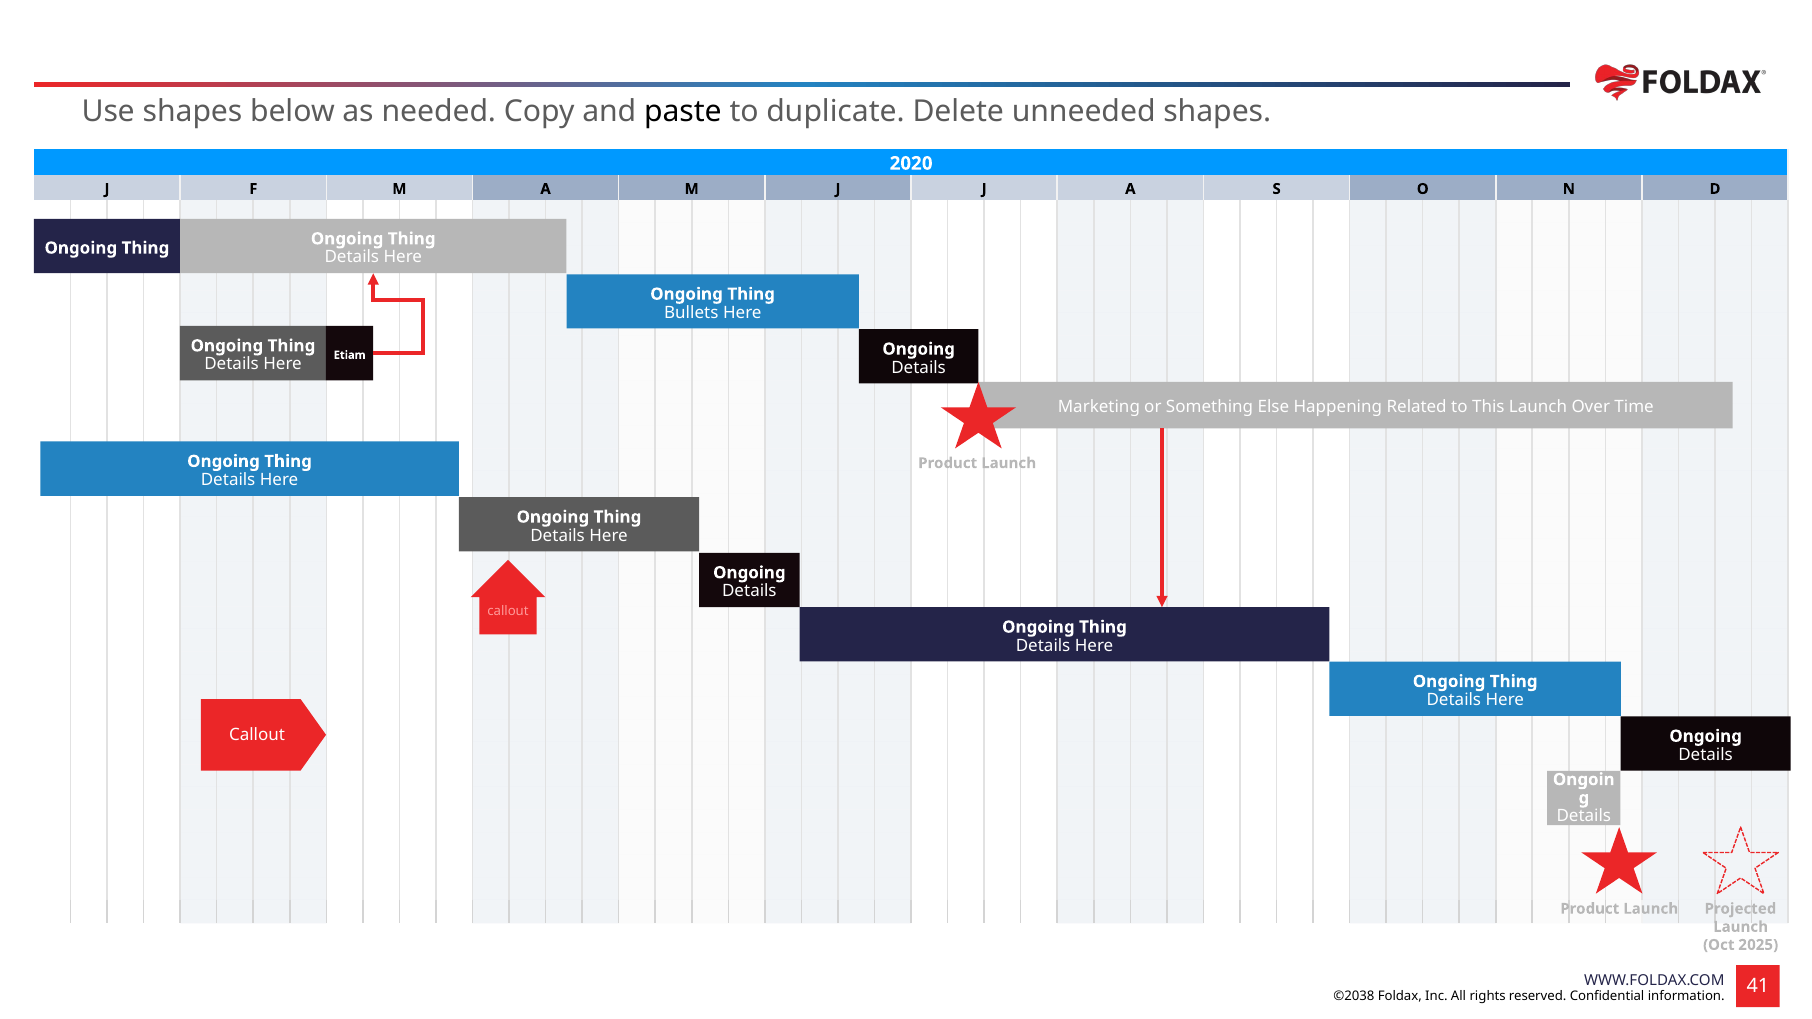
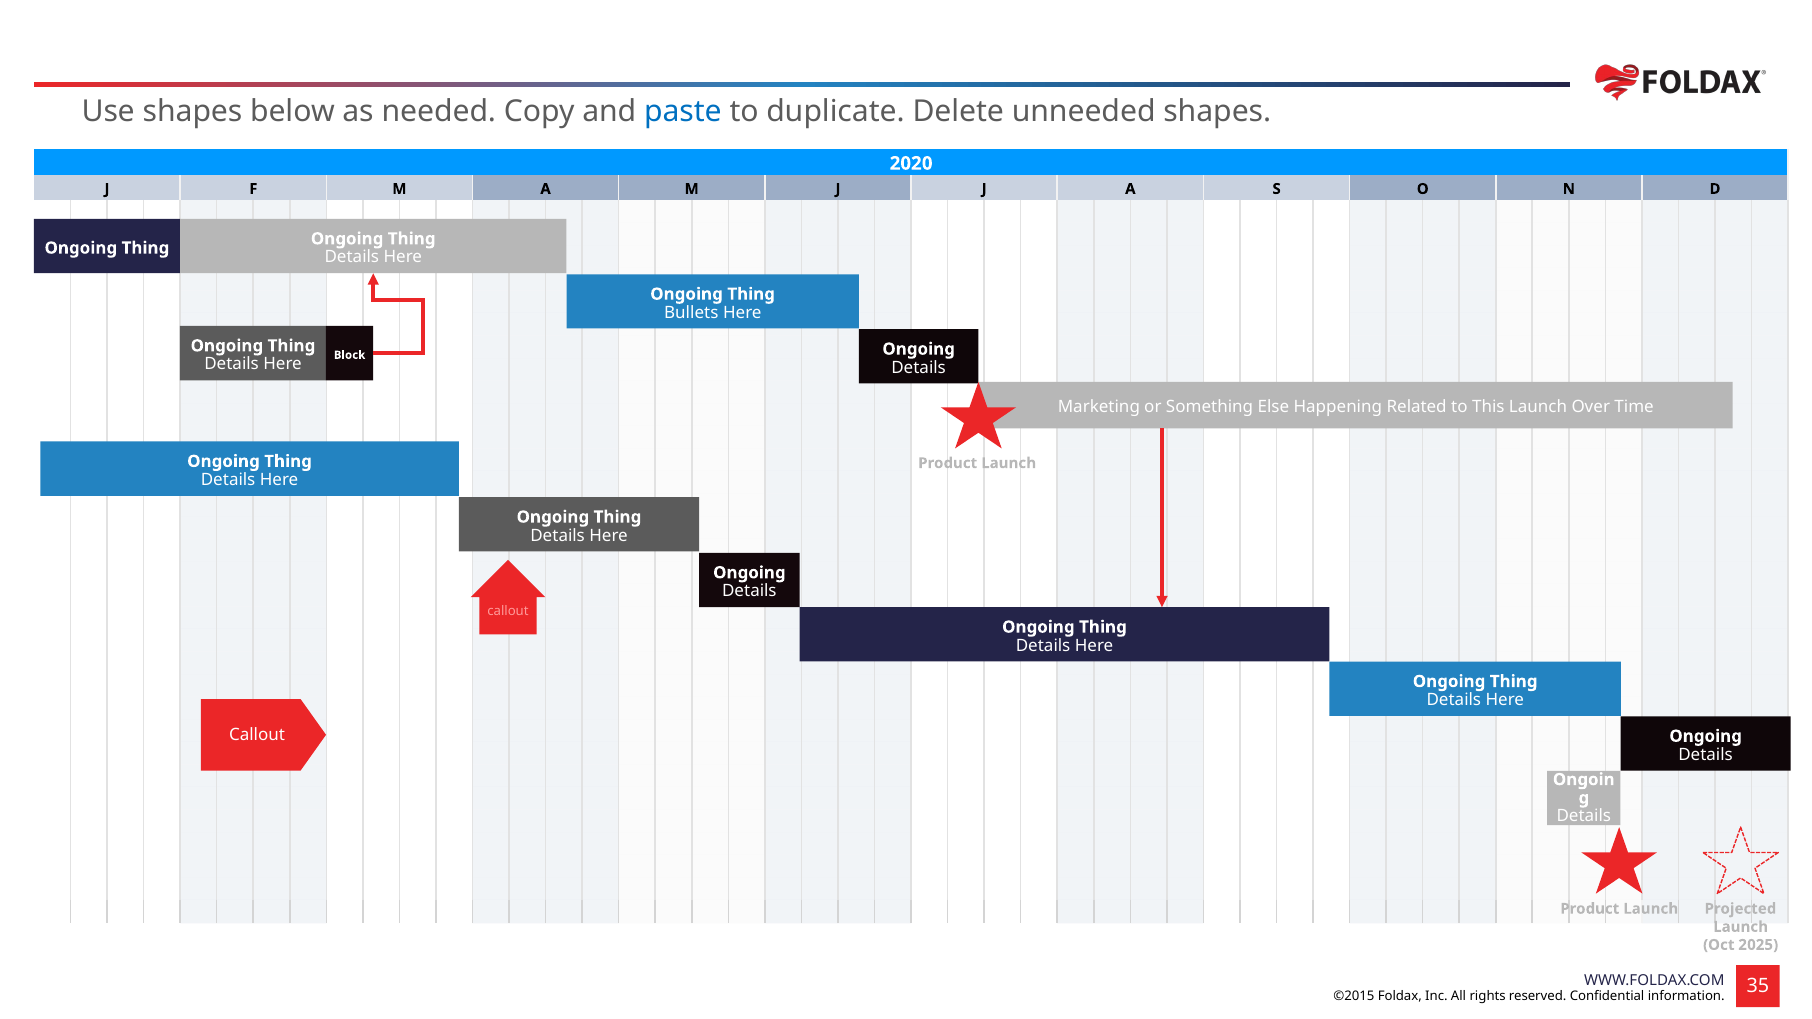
paste colour: black -> blue (683, 111)
Etiam: Etiam -> Block (350, 355)
©2038: ©2038 -> ©2015 (1354, 996)
41: 41 -> 35 (1758, 986)
